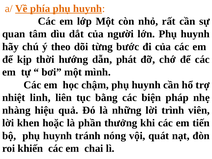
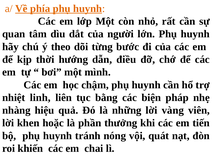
phát: phát -> điều (126, 59)
trình: trình -> vàng (173, 110)
